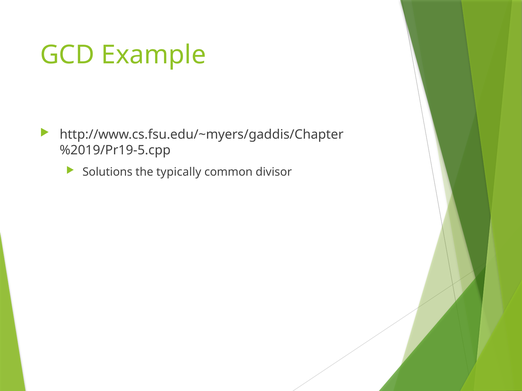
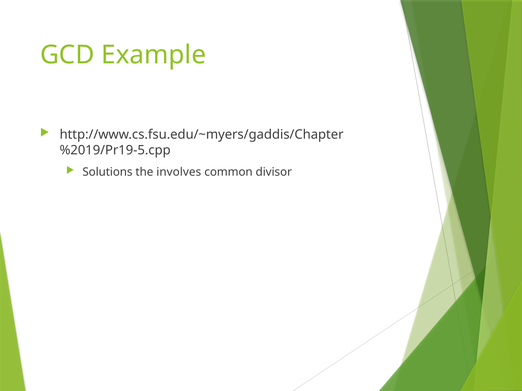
typically: typically -> involves (179, 172)
